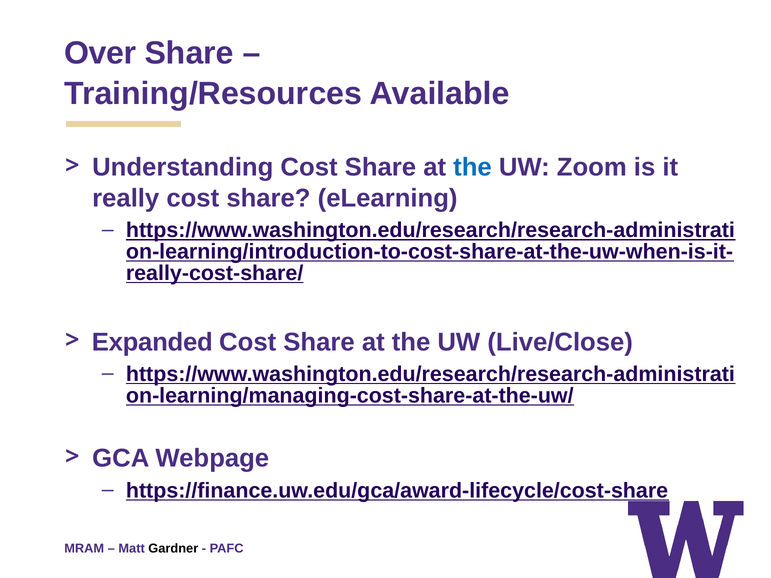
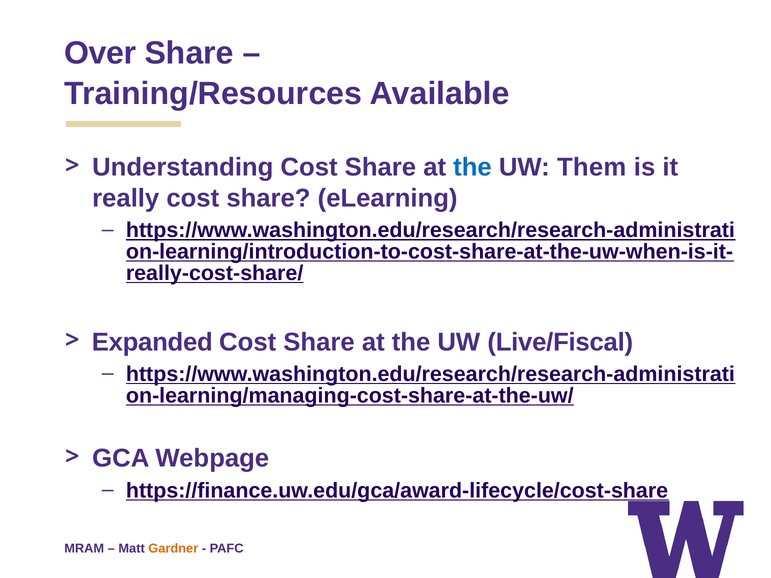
Zoom: Zoom -> Them (592, 168)
Live/Close: Live/Close -> Live/Fiscal (560, 342)
Gardner colour: black -> orange (173, 549)
